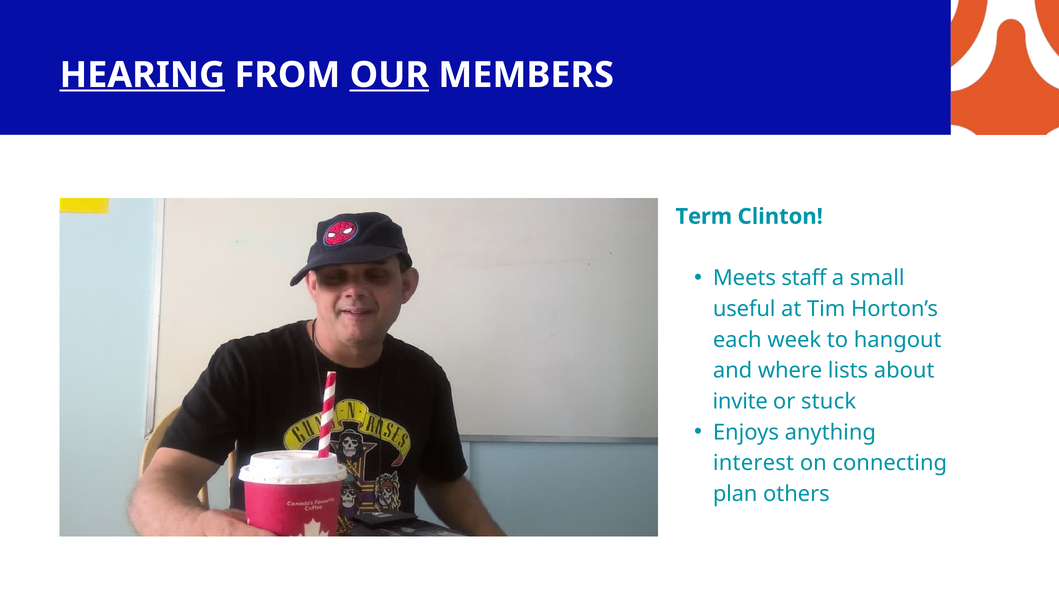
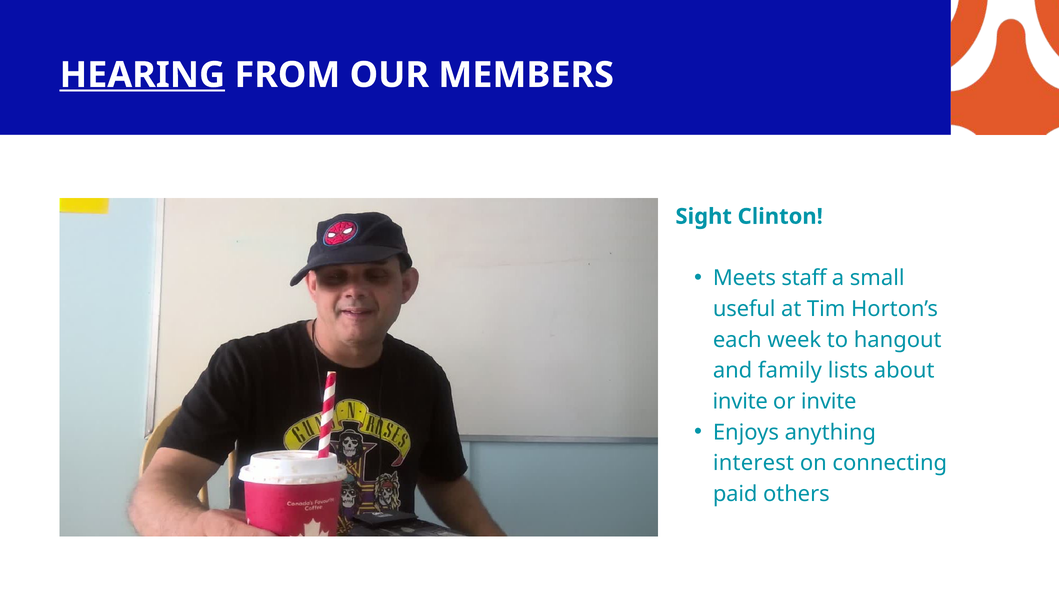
OUR underline: present -> none (389, 75)
Term: Term -> Sight (704, 216)
where: where -> family (790, 370)
or stuck: stuck -> invite (829, 401)
plan: plan -> paid (735, 494)
